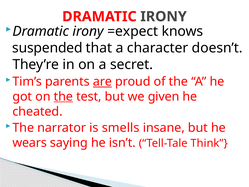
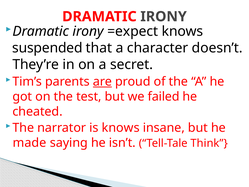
the underline: present -> none (63, 96)
given: given -> failed (164, 96)
is smells: smells -> knows (121, 128)
wears: wears -> made (29, 143)
